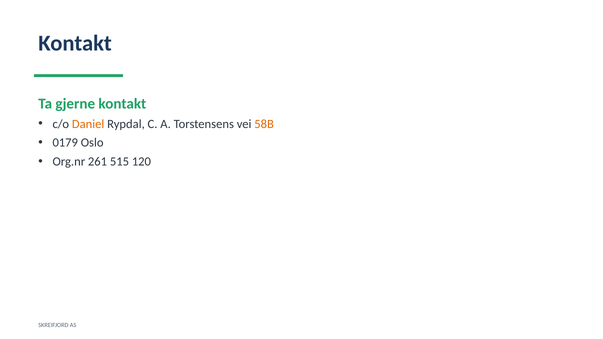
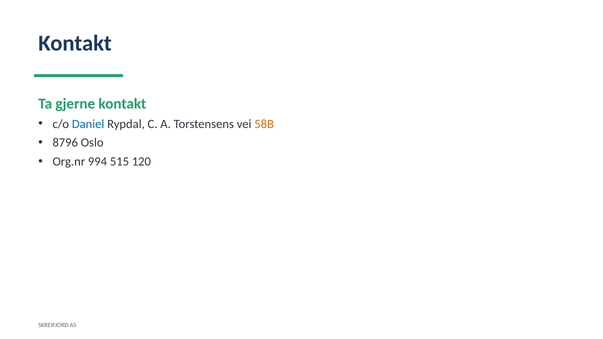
Daniel colour: orange -> blue (88, 124)
0179: 0179 -> 8796 (65, 143)
261: 261 -> 994 (97, 162)
